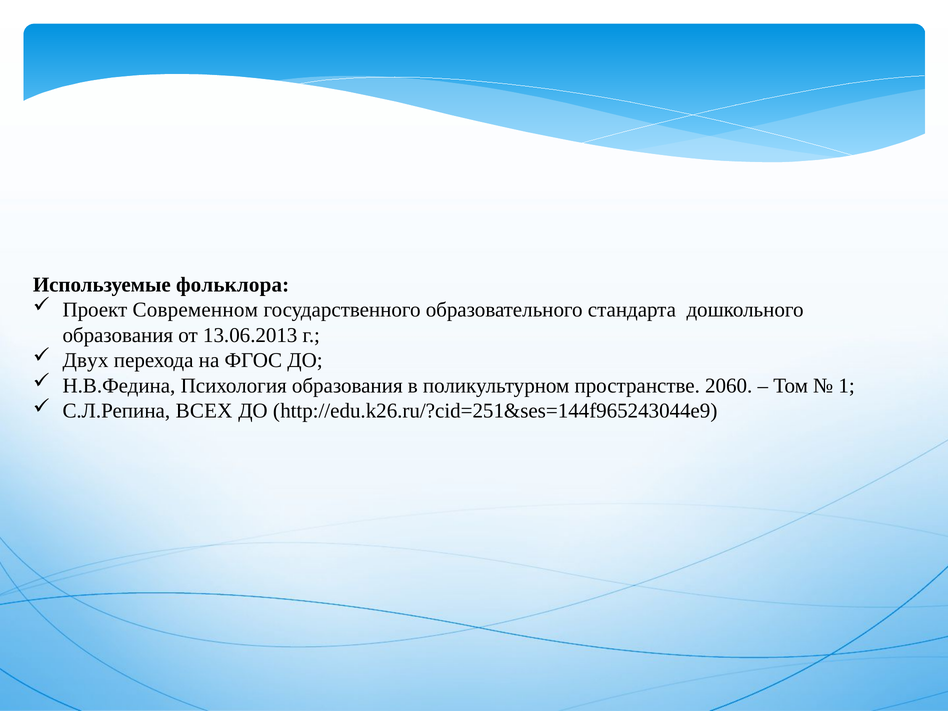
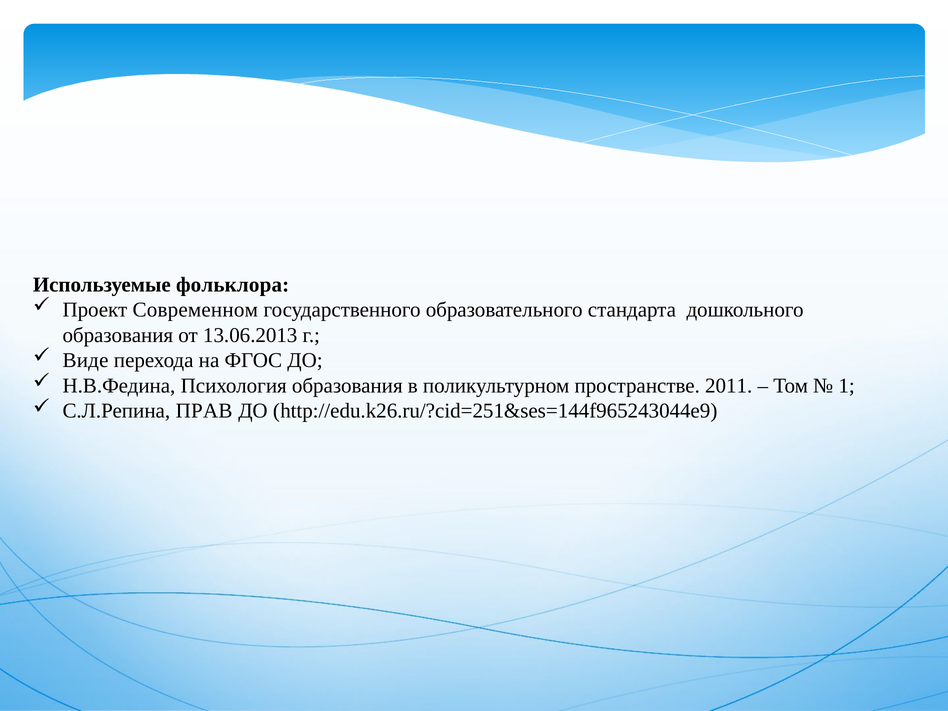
Двух: Двух -> Виде (85, 360)
2060: 2060 -> 2011 (729, 386)
ВСЕХ: ВСЕХ -> ПРАВ (204, 411)
